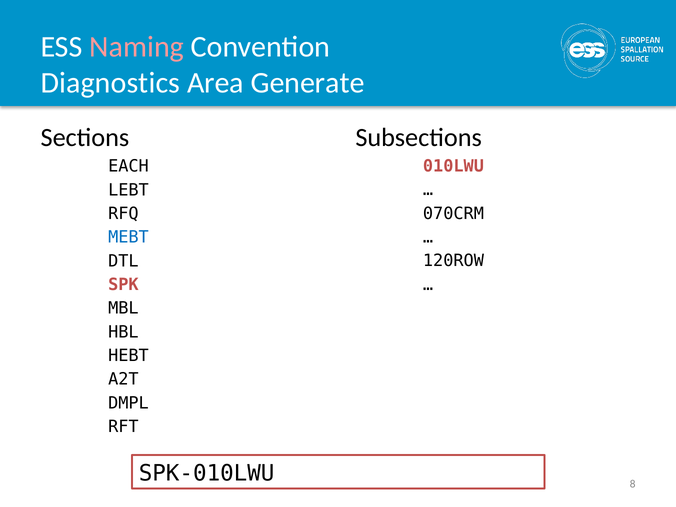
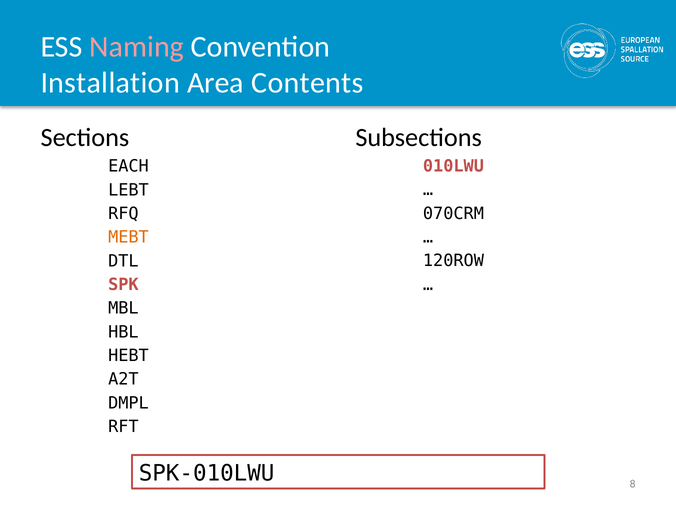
Diagnostics: Diagnostics -> Installation (110, 83)
Generate: Generate -> Contents (307, 83)
MEBT colour: blue -> orange (128, 237)
